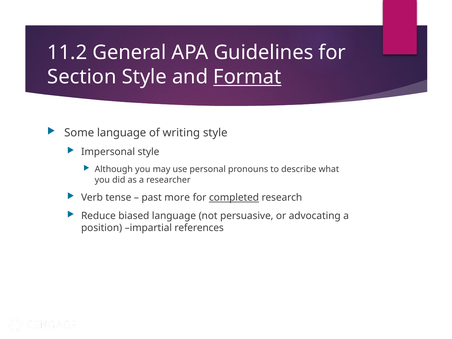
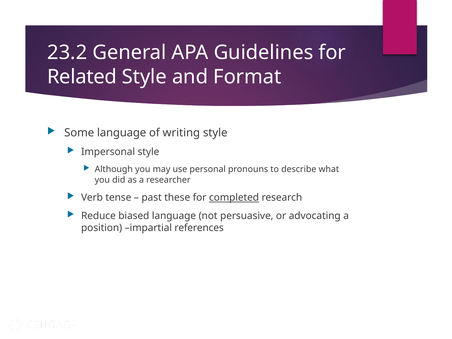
11.2: 11.2 -> 23.2 (67, 53)
Section: Section -> Related (82, 77)
Format underline: present -> none (247, 77)
more: more -> these (177, 198)
